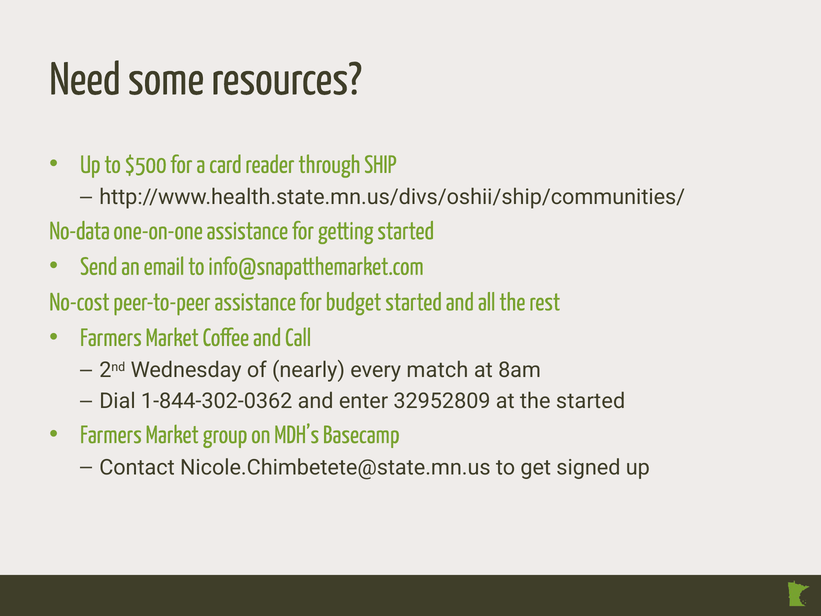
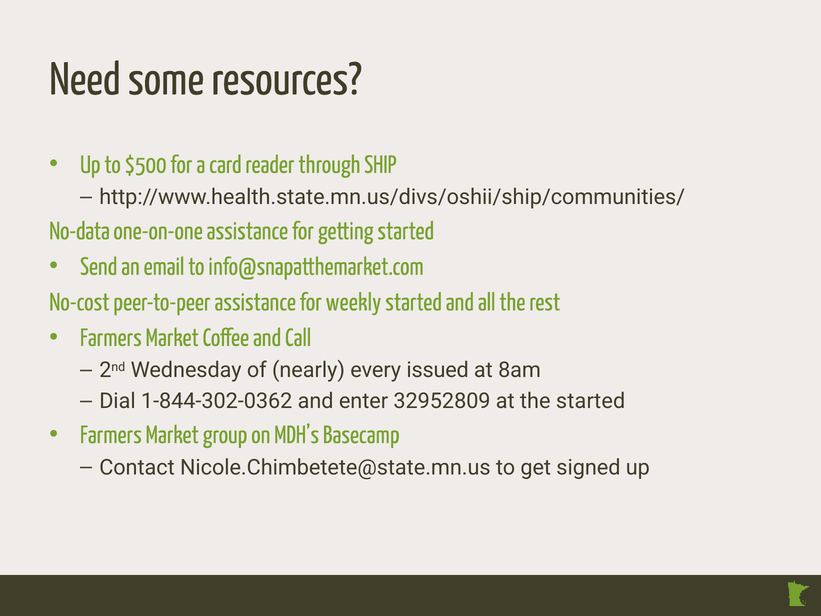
budget: budget -> weekly (353, 302)
match: match -> issued (438, 370)
